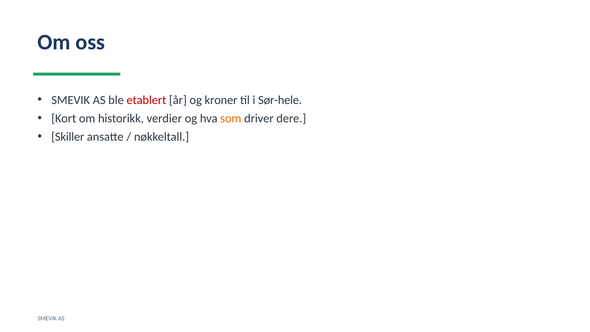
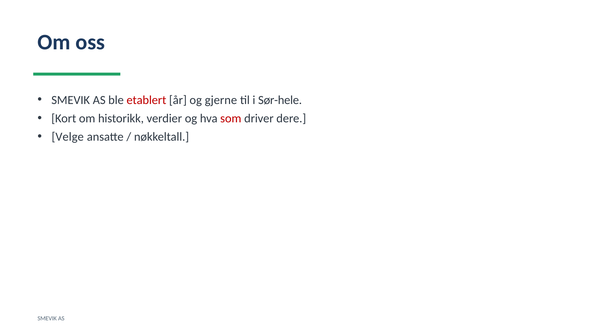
kroner: kroner -> gjerne (221, 100)
som colour: orange -> red (231, 118)
Skiller: Skiller -> Velge (68, 137)
